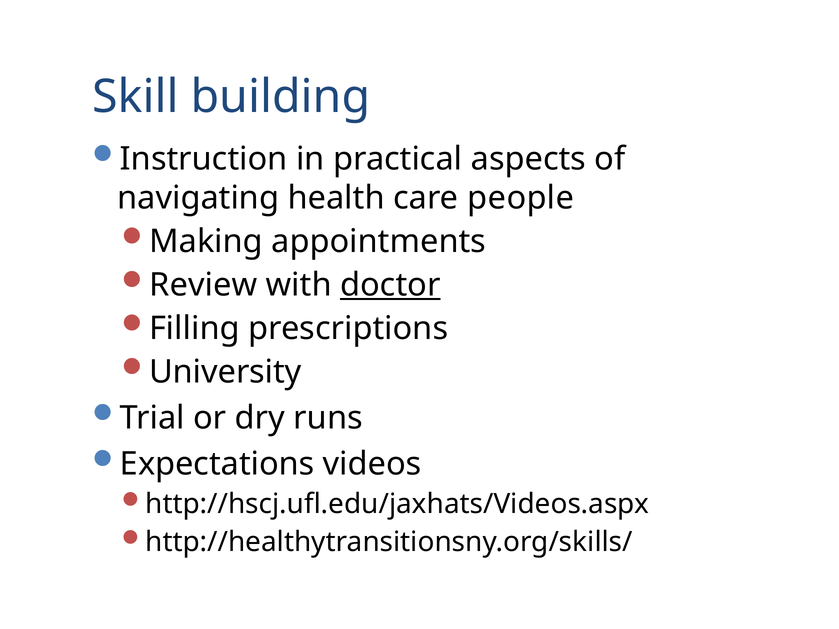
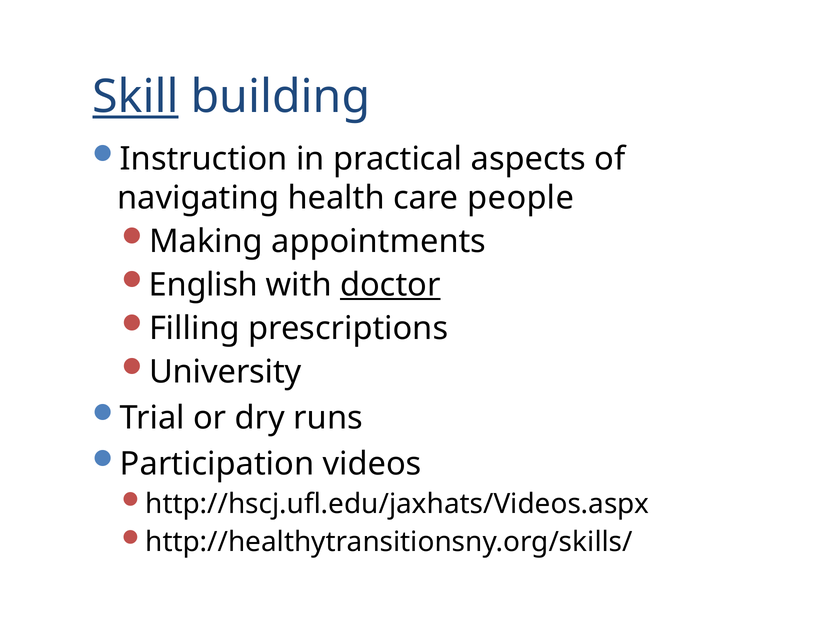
Skill underline: none -> present (136, 97)
Review: Review -> English (203, 285)
Expectations: Expectations -> Participation (217, 464)
